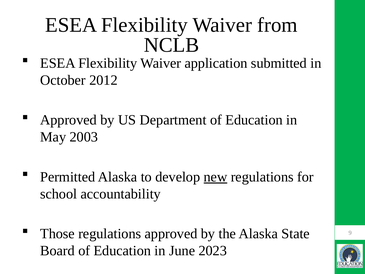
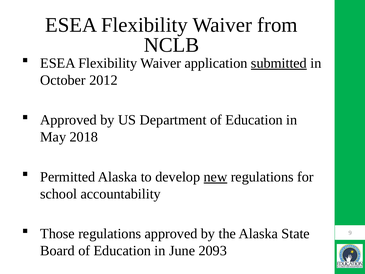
submitted underline: none -> present (279, 63)
2003: 2003 -> 2018 (84, 137)
2023: 2023 -> 2093 (213, 251)
